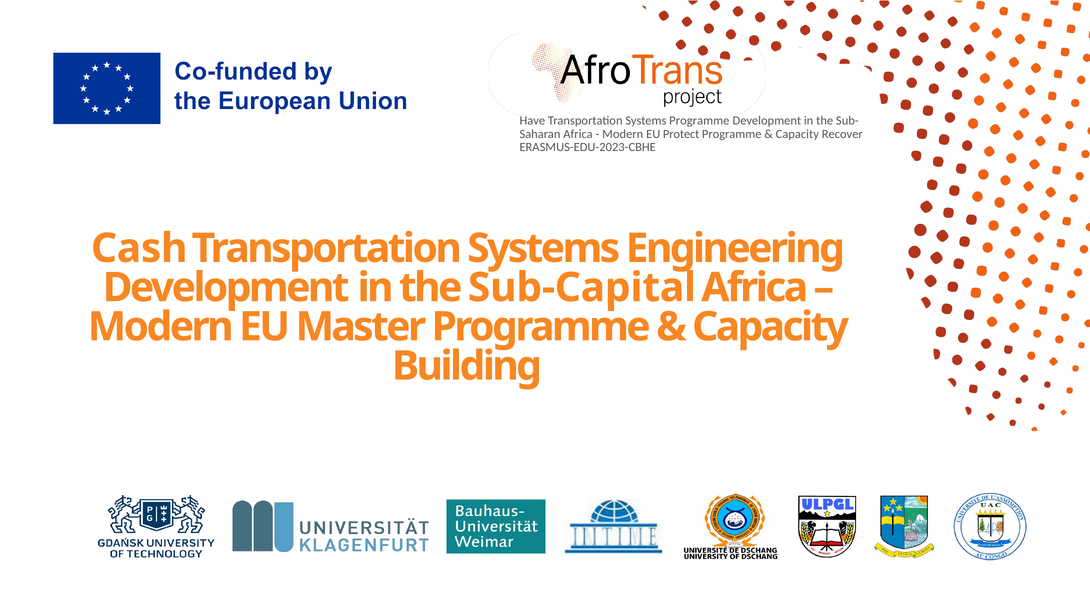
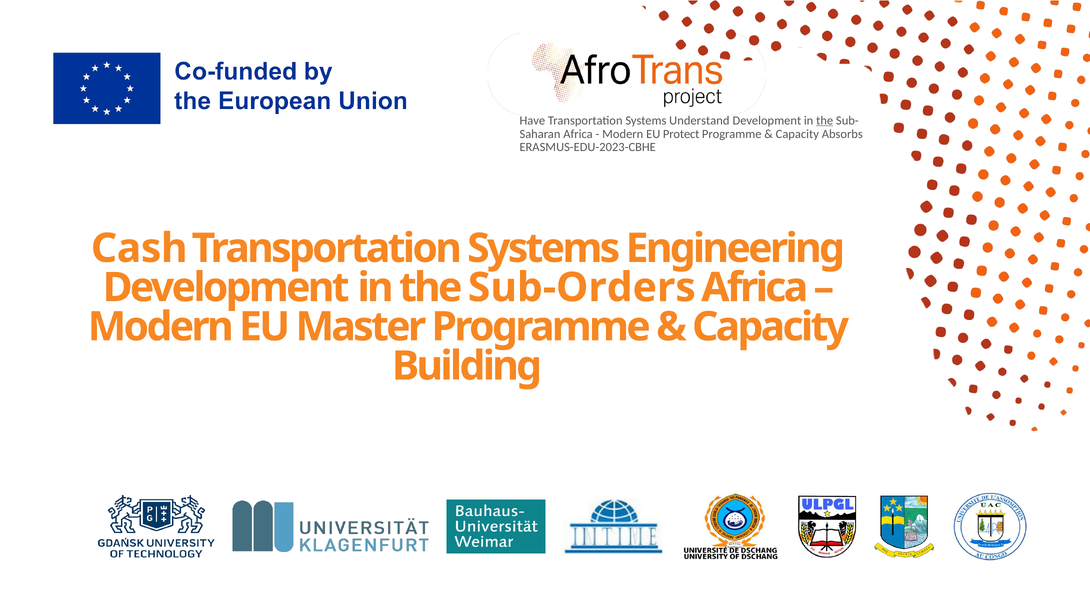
Systems Programme: Programme -> Understand (699, 120)
the underline: none -> present (825, 120)
Recover: Recover -> Absorbs (842, 134)
Sub-Capital: Sub-Capital -> Sub-Orders (582, 288)
